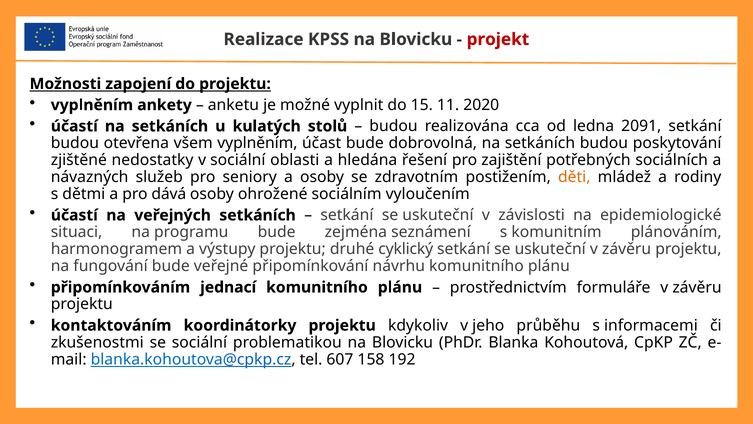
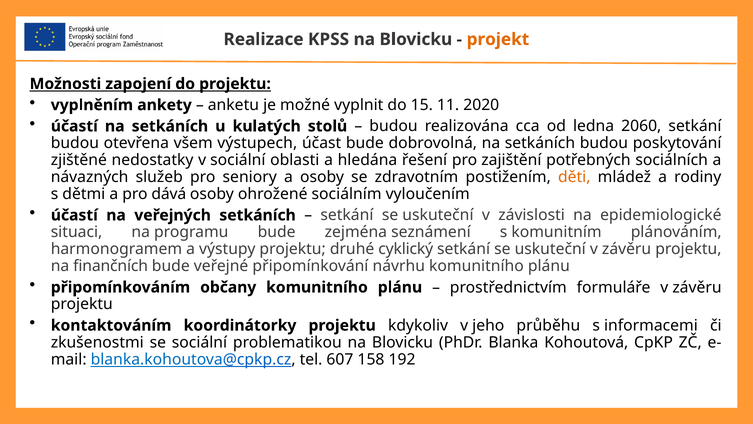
projekt colour: red -> orange (498, 39)
2091: 2091 -> 2060 (641, 126)
všem vyplněním: vyplněním -> výstupech (257, 143)
fungování: fungování -> finančních (111, 266)
jednací: jednací -> občany (228, 287)
